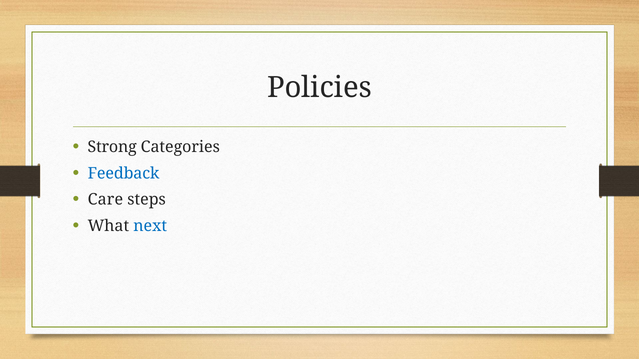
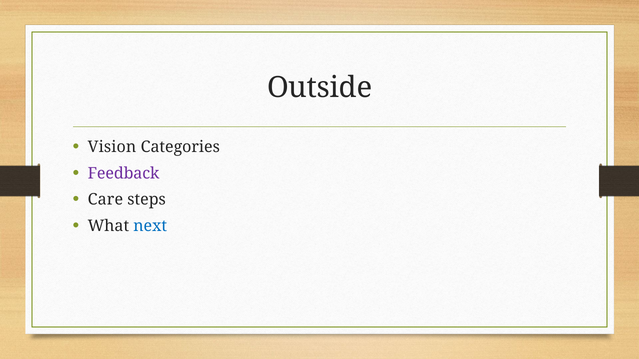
Policies: Policies -> Outside (320, 88)
Strong: Strong -> Vision (112, 147)
Feedback colour: blue -> purple (124, 173)
